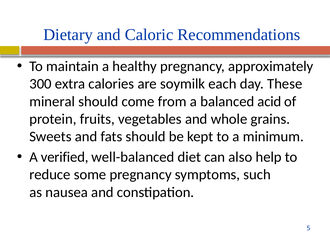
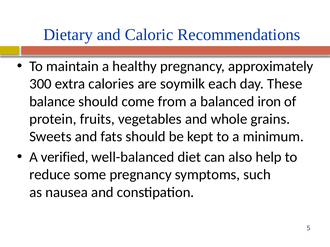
mineral: mineral -> balance (52, 102)
acid: acid -> iron (269, 102)
